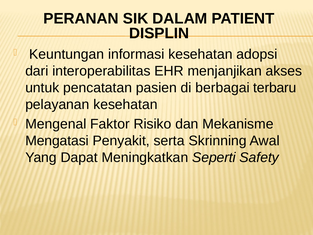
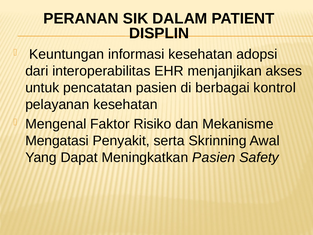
terbaru: terbaru -> kontrol (275, 88)
Meningkatkan Seperti: Seperti -> Pasien (214, 157)
